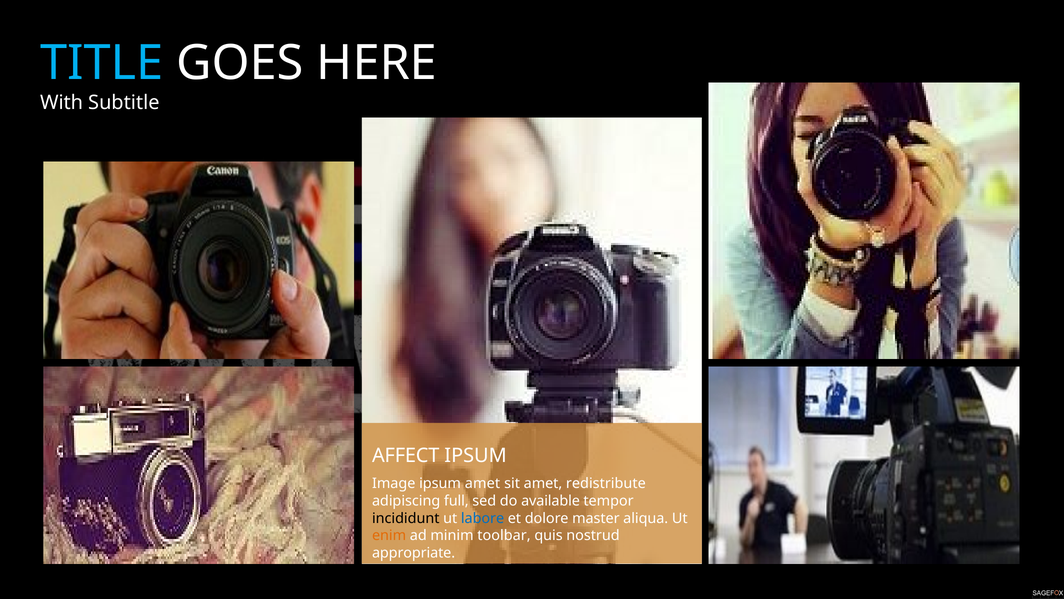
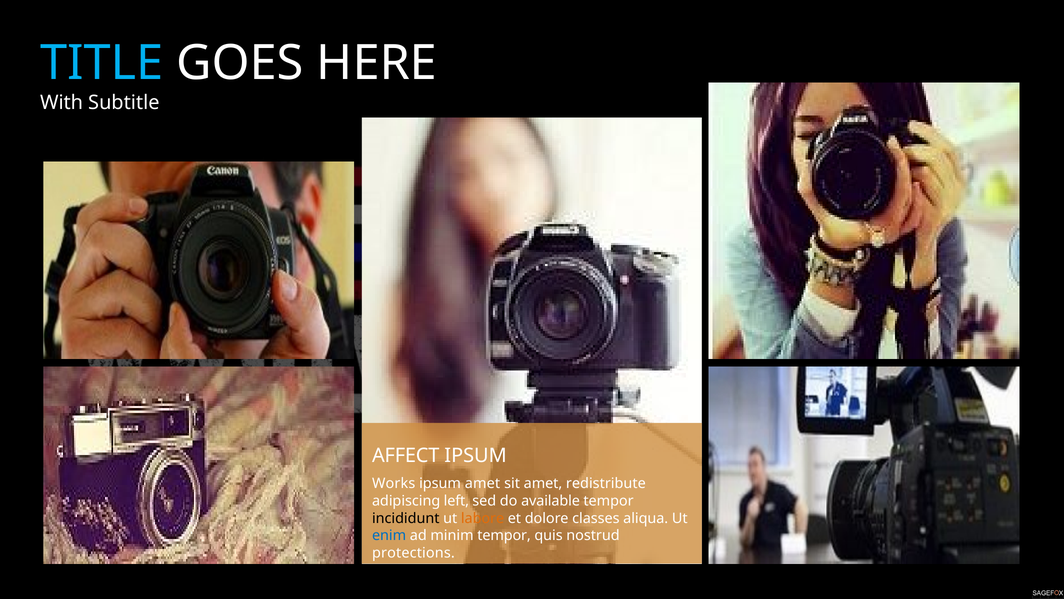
Image: Image -> Works (394, 483)
full: full -> left (456, 501)
labore colour: blue -> orange (483, 518)
master: master -> classes (596, 518)
enim colour: orange -> blue (389, 535)
minim toolbar: toolbar -> tempor (504, 535)
appropriate: appropriate -> protections (413, 553)
